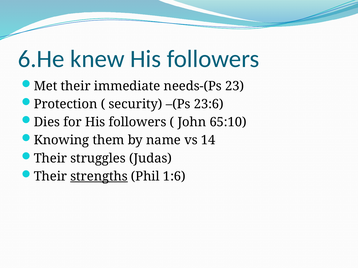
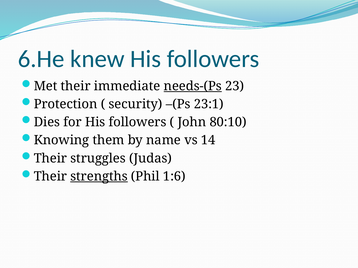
needs-(Ps underline: none -> present (193, 86)
23:6: 23:6 -> 23:1 (209, 104)
65:10: 65:10 -> 80:10 (228, 122)
